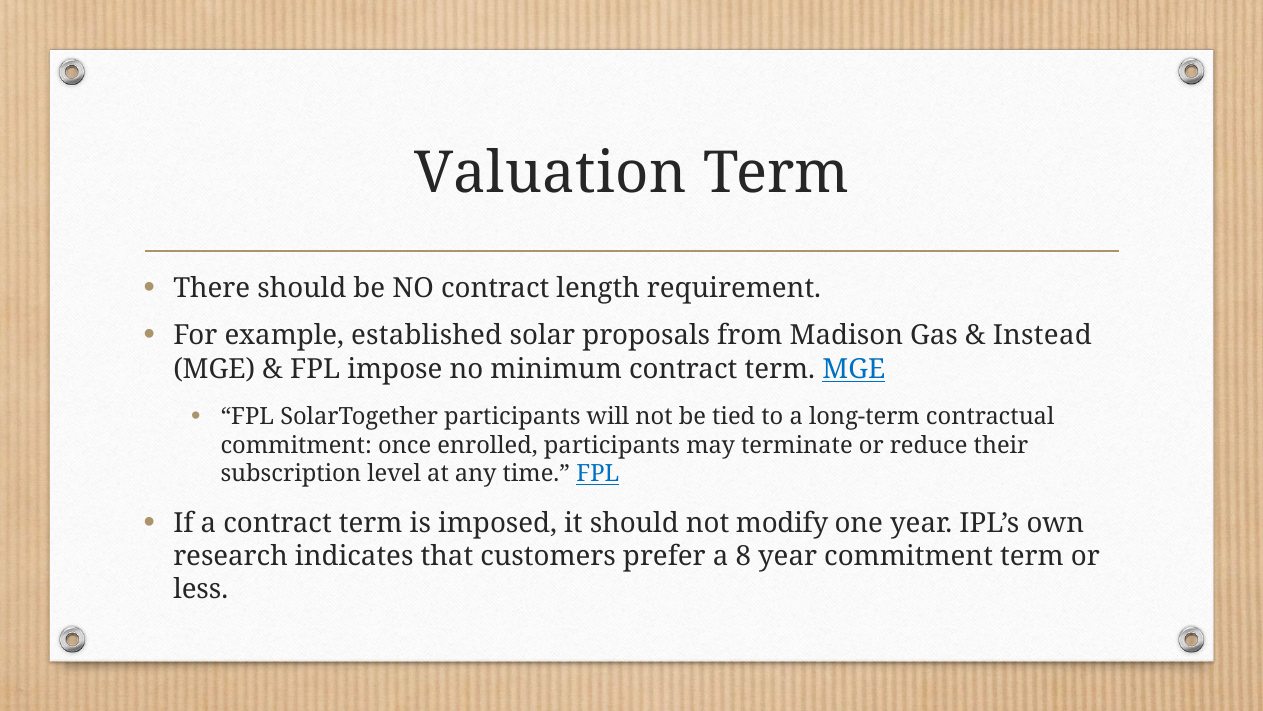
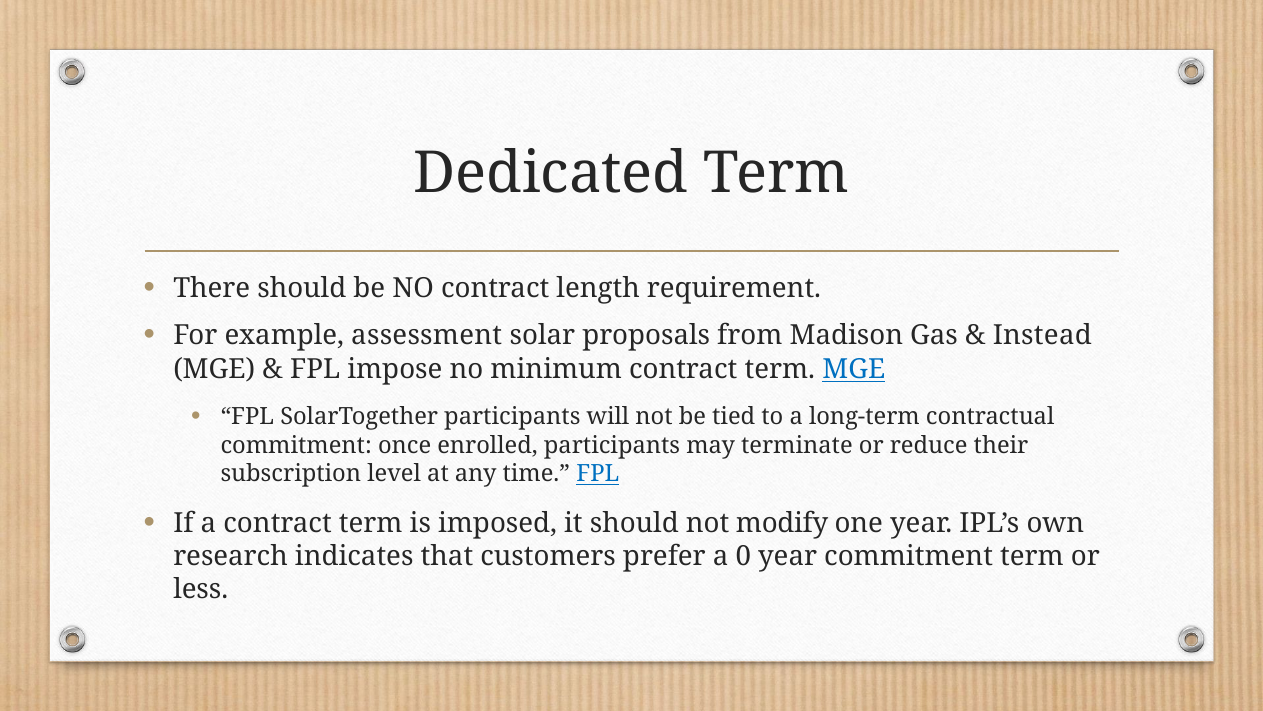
Valuation: Valuation -> Dedicated (551, 173)
established: established -> assessment (427, 336)
8: 8 -> 0 (743, 556)
